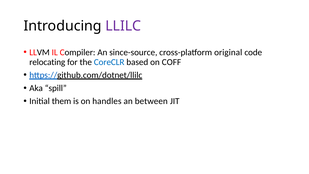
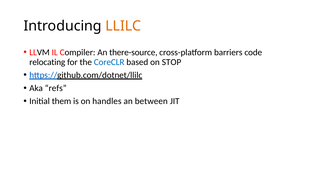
LLILC colour: purple -> orange (123, 26)
since-source: since-source -> there-source (133, 52)
original: original -> barriers (228, 52)
COFF: COFF -> STOP (172, 62)
spill: spill -> refs (56, 88)
